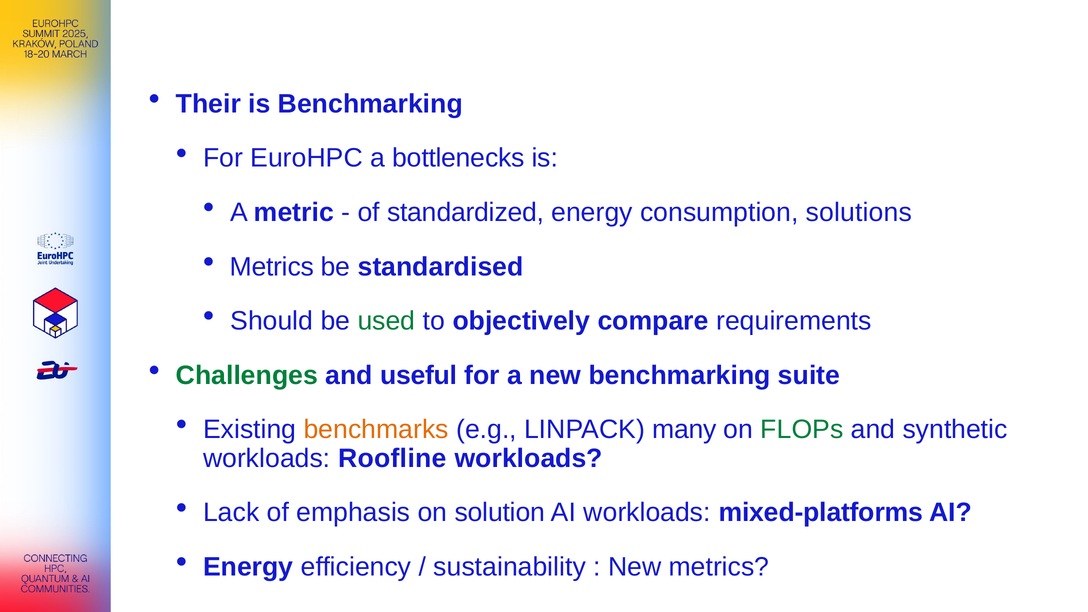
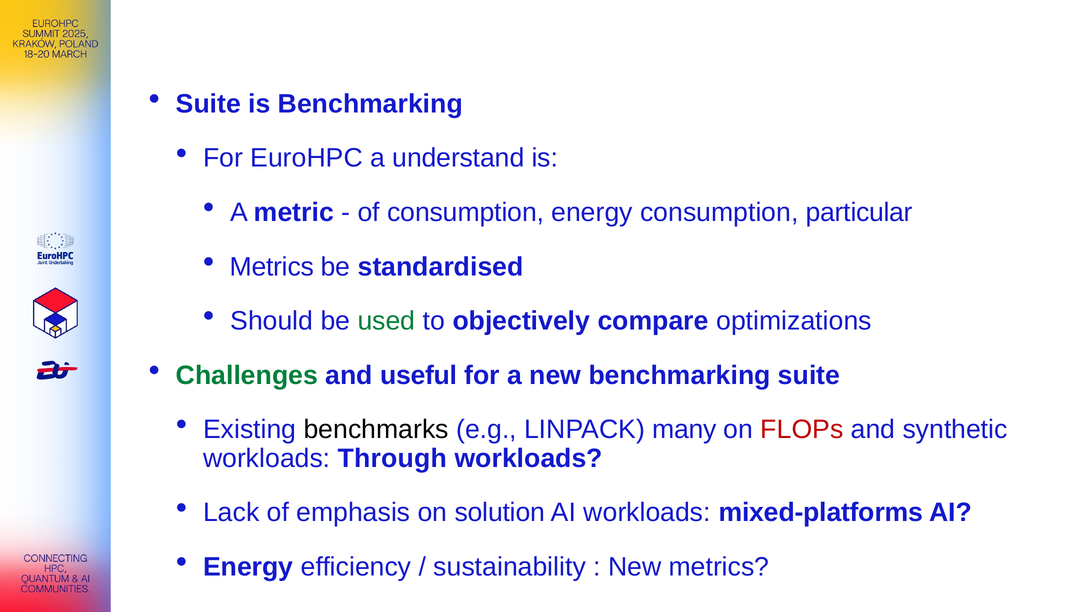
Their: Their -> Suite (208, 104)
bottlenecks: bottlenecks -> understand (458, 158)
of standardized: standardized -> consumption (466, 212)
solutions: solutions -> particular (859, 212)
requirements: requirements -> optimizations (794, 321)
benchmarks colour: orange -> black (376, 430)
FLOPs colour: green -> red (802, 430)
Roofline: Roofline -> Through (392, 458)
